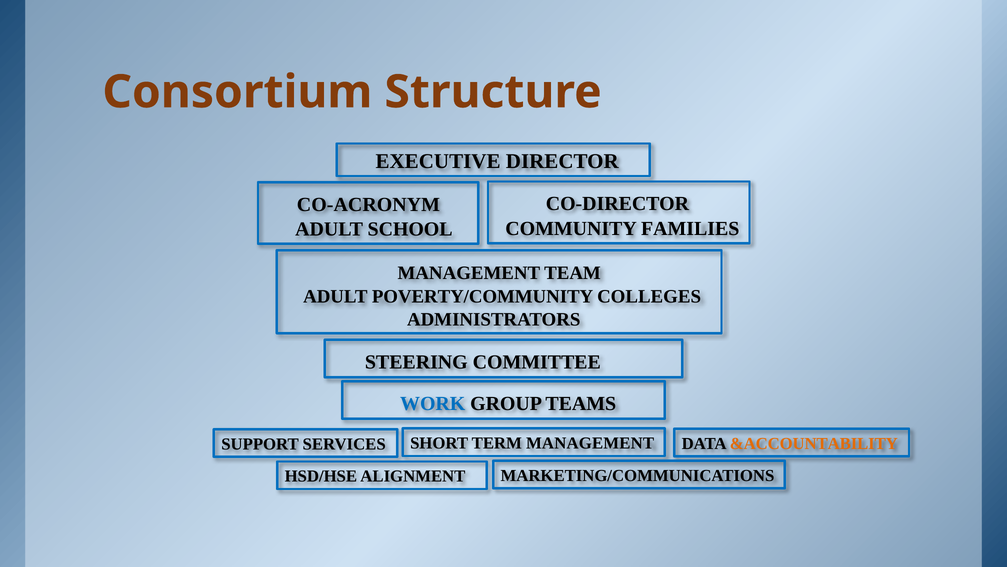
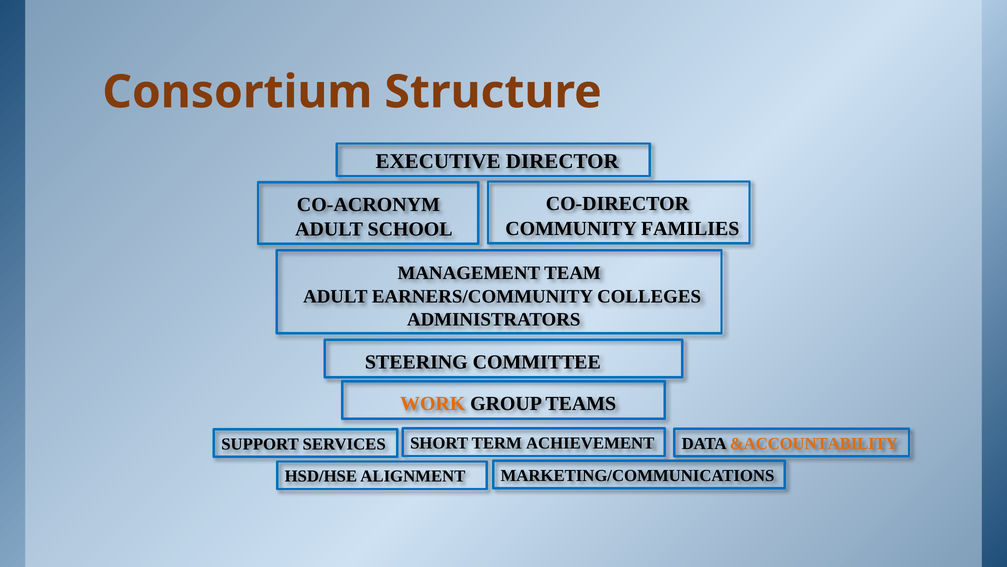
POVERTY/COMMUNITY: POVERTY/COMMUNITY -> EARNERS/COMMUNITY (482, 296)
WORK colour: blue -> orange (433, 403)
TERM MANAGEMENT: MANAGEMENT -> ACHIEVEMENT (590, 443)
